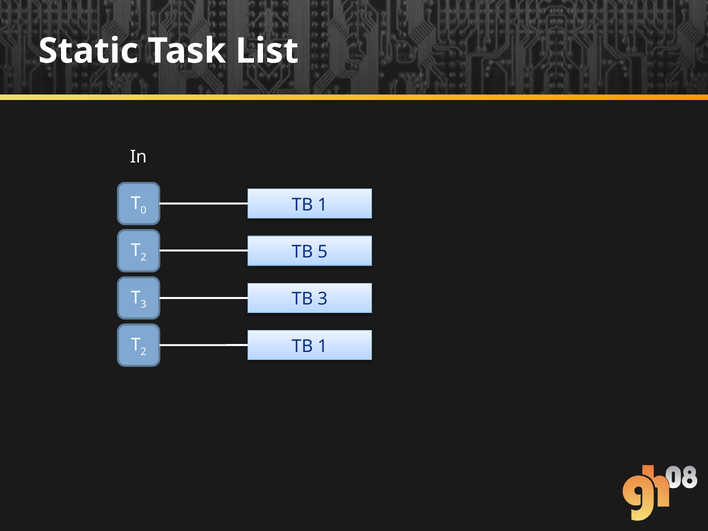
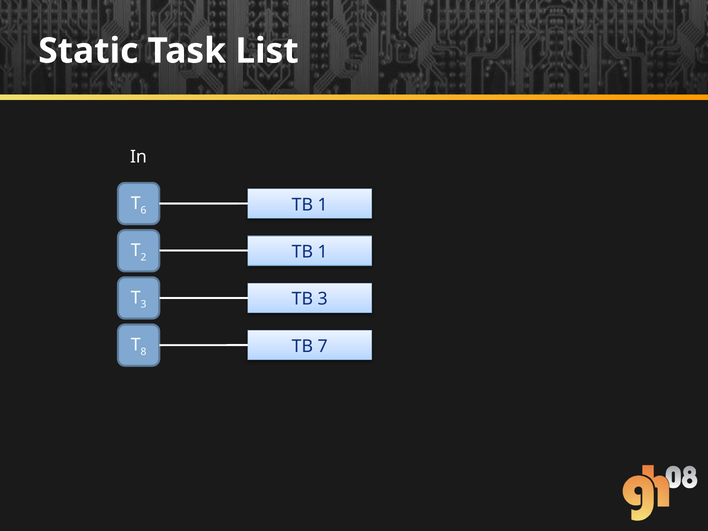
0: 0 -> 6 (144, 210)
5: 5 -> 1 (323, 252)
2: 2 -> 8 (144, 352)
1: 1 -> 7 (323, 346)
